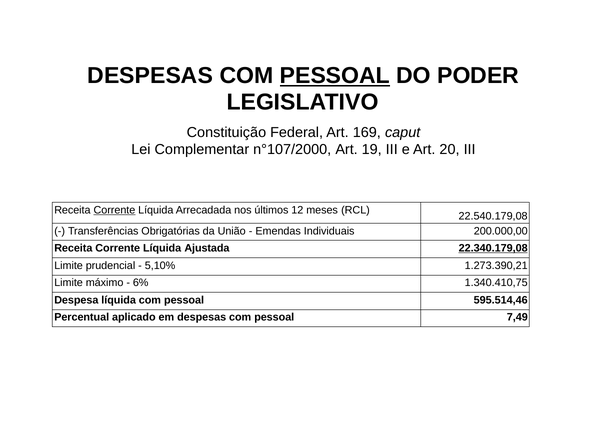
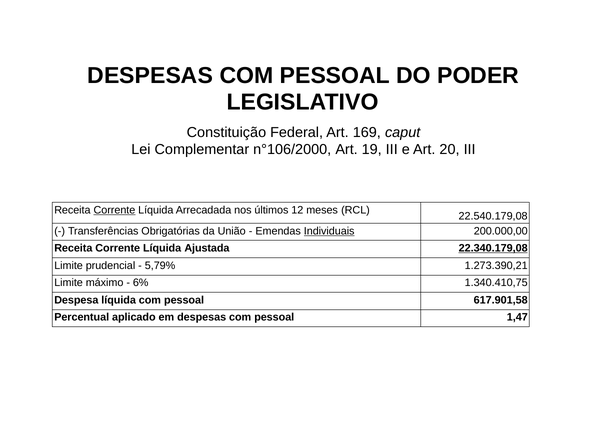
PESSOAL underline: present -> none (335, 76)
n°107/2000: n°107/2000 -> n°106/2000 (292, 149)
Individuais underline: none -> present (329, 231)
5,10%: 5,10% -> 5,79% (160, 266)
595.514,46: 595.514,46 -> 617.901,58 (501, 300)
7,49: 7,49 -> 1,47 (517, 318)
